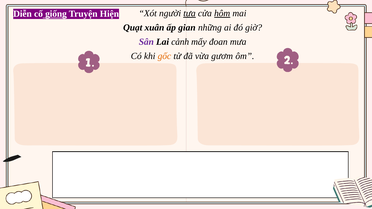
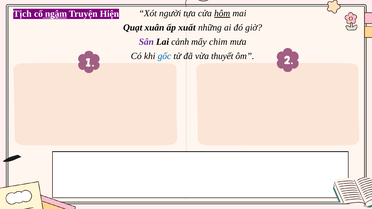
Diễn: Diễn -> Tịch (22, 14)
giống: giống -> ngậm (56, 14)
tựa underline: present -> none (190, 13)
gian: gian -> xuất (187, 28)
đoan: đoan -> chim (218, 42)
gốc colour: orange -> blue (164, 56)
gươm: gươm -> thuyết (222, 56)
